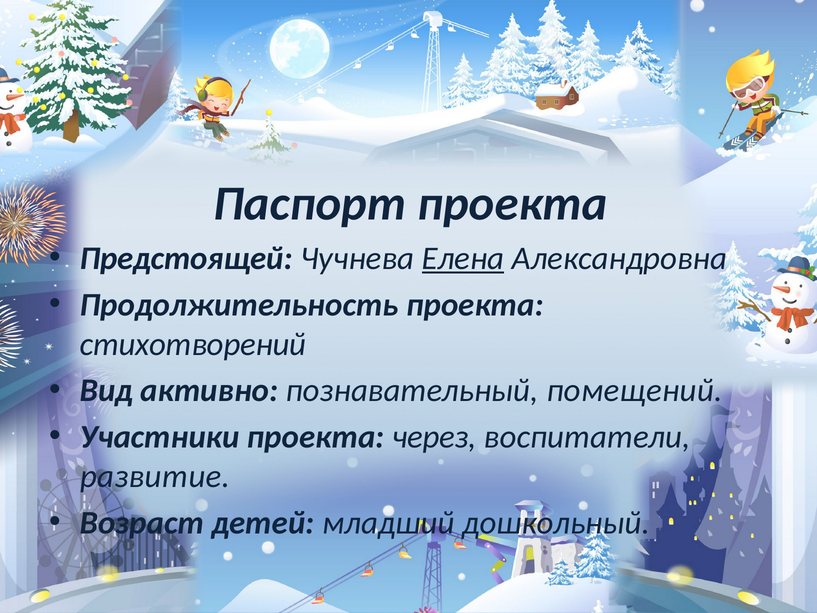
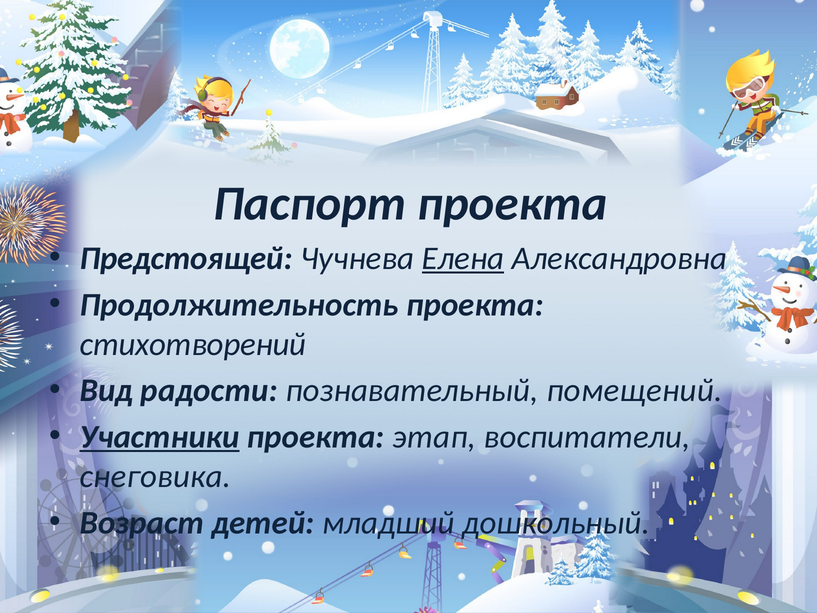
активно: активно -> радости (209, 390)
Участники underline: none -> present (160, 437)
через: через -> этап (434, 437)
развитие: развитие -> снеговика (155, 476)
